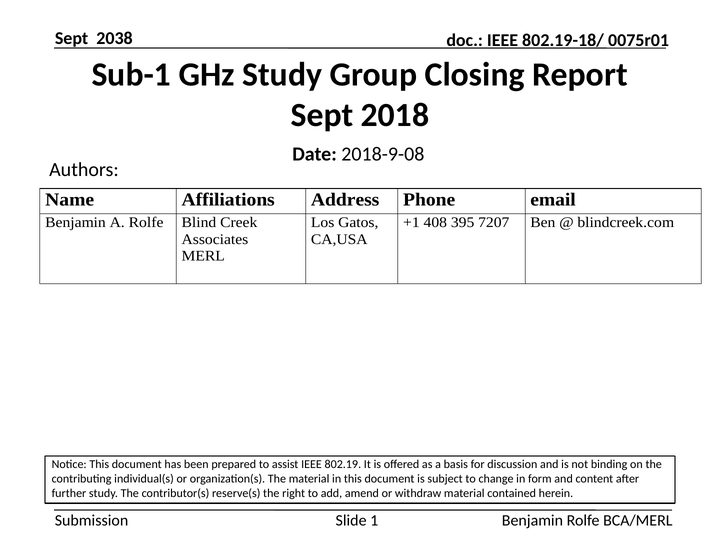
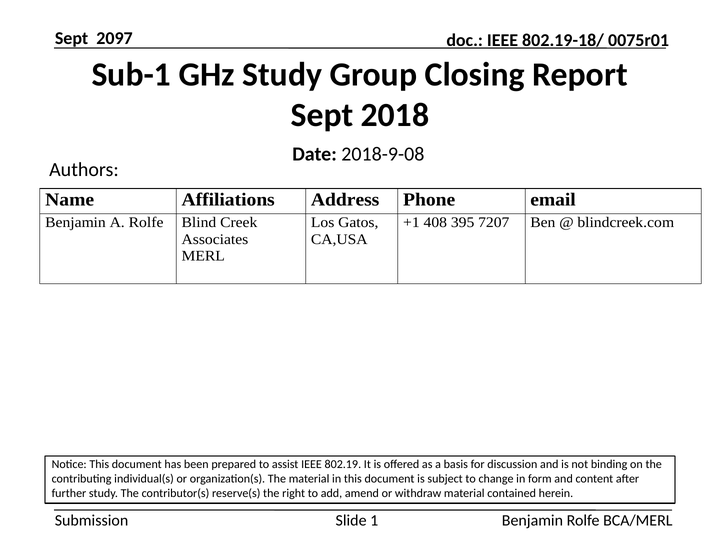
2038: 2038 -> 2097 (115, 38)
